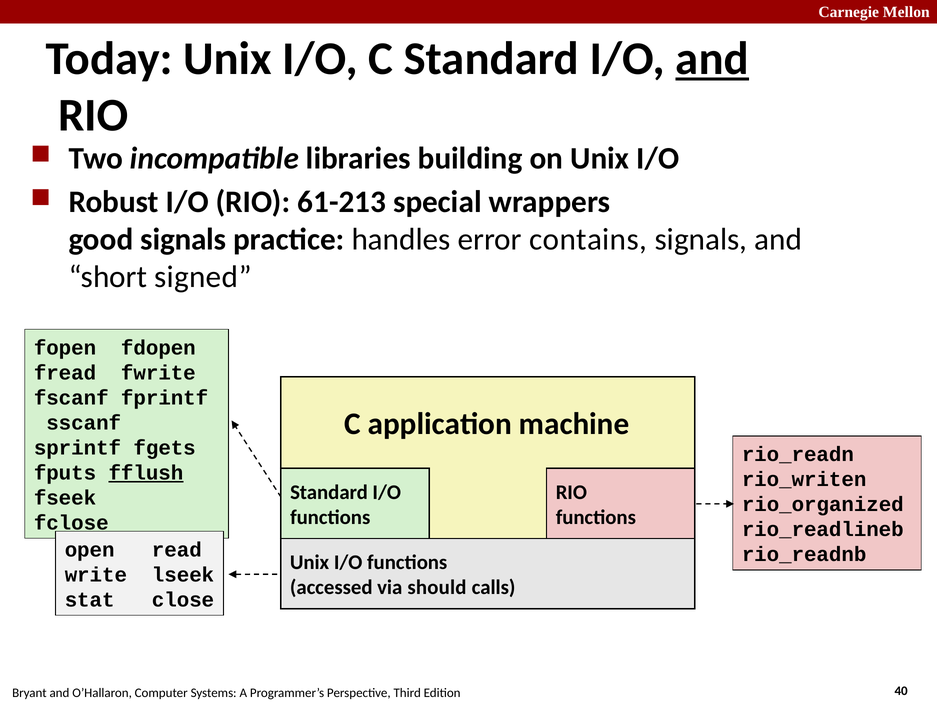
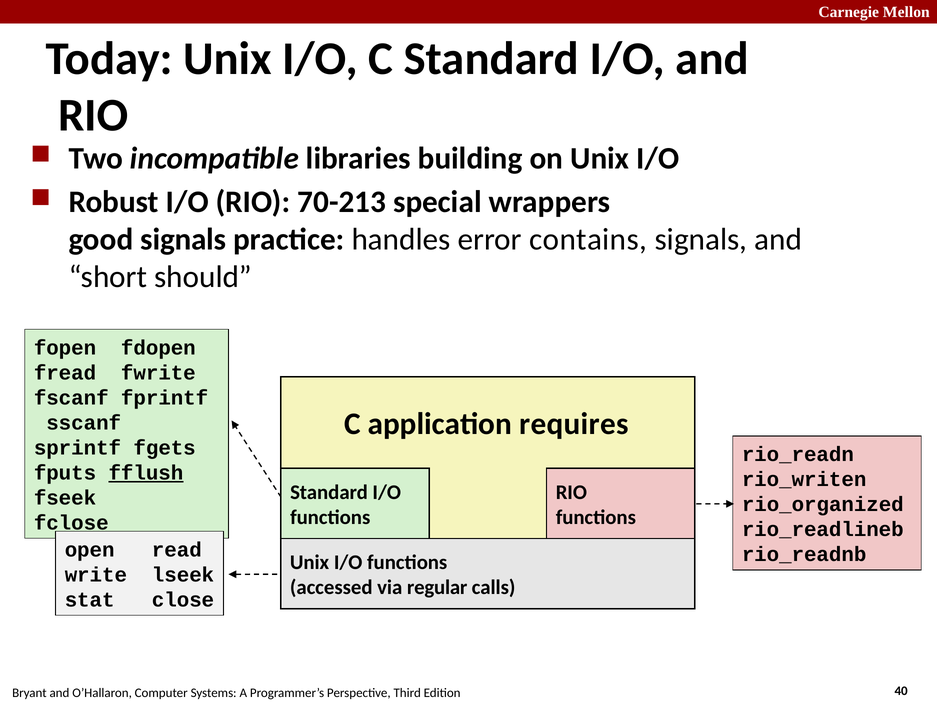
and underline: present -> none (712, 59)
61-213: 61-213 -> 70-213 (342, 202)
signed: signed -> should (203, 277)
machine: machine -> requires (574, 424)
should: should -> regular (437, 587)
